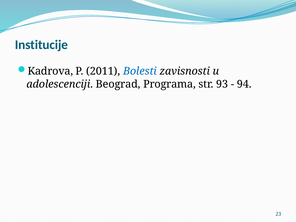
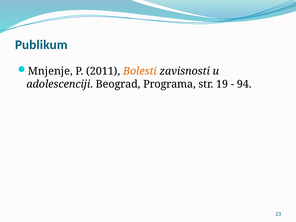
Institucije: Institucije -> Publikum (41, 45)
Kadrova: Kadrova -> Mnjenje (50, 71)
Bolesti colour: blue -> orange (140, 71)
93: 93 -> 19 (222, 84)
